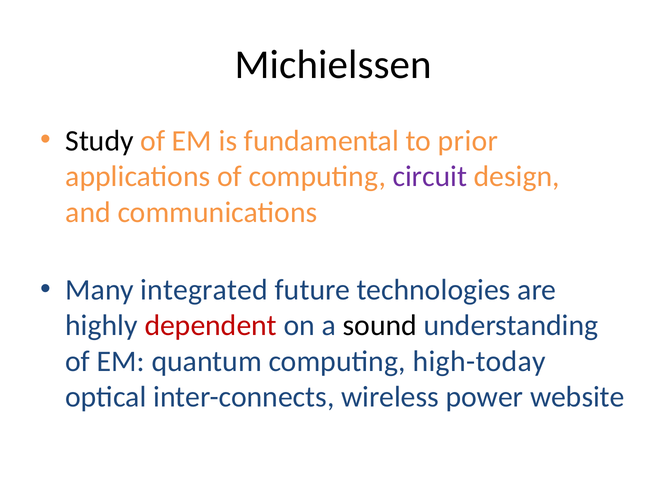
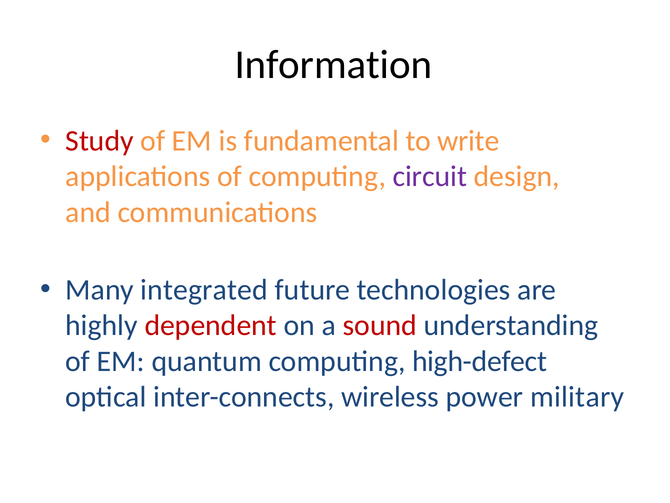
Michielssen: Michielssen -> Information (333, 65)
Study colour: black -> red (100, 141)
prior: prior -> write (468, 141)
sound colour: black -> red (380, 325)
high-today: high-today -> high-defect (480, 361)
website: website -> military (577, 397)
